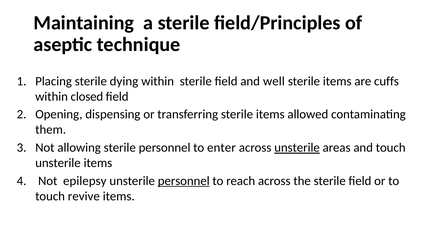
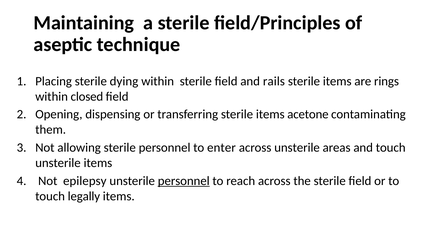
well: well -> rails (274, 81)
cuffs: cuffs -> rings (386, 81)
allowed: allowed -> acetone (308, 114)
unsterile underline: present -> none (297, 148)
revive: revive -> legally (84, 196)
